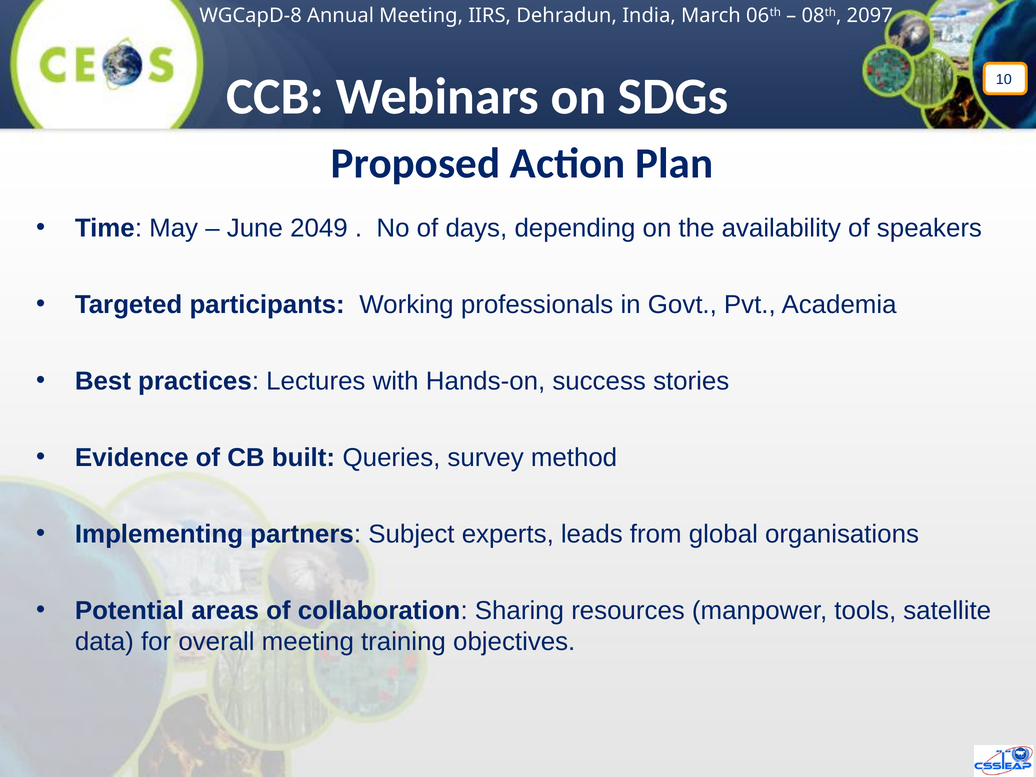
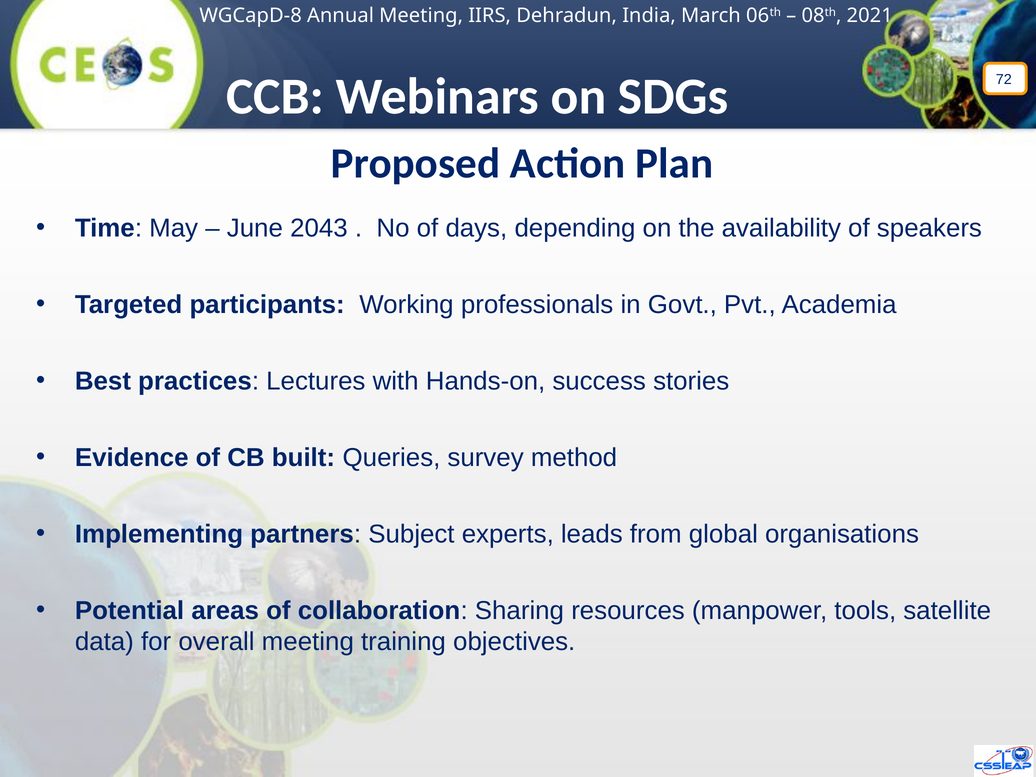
2097: 2097 -> 2021 (870, 16)
10: 10 -> 72 (1004, 80)
2049: 2049 -> 2043 (319, 228)
